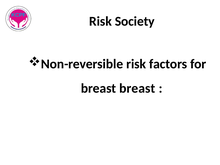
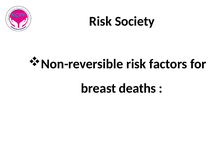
breast breast: breast -> deaths (137, 88)
